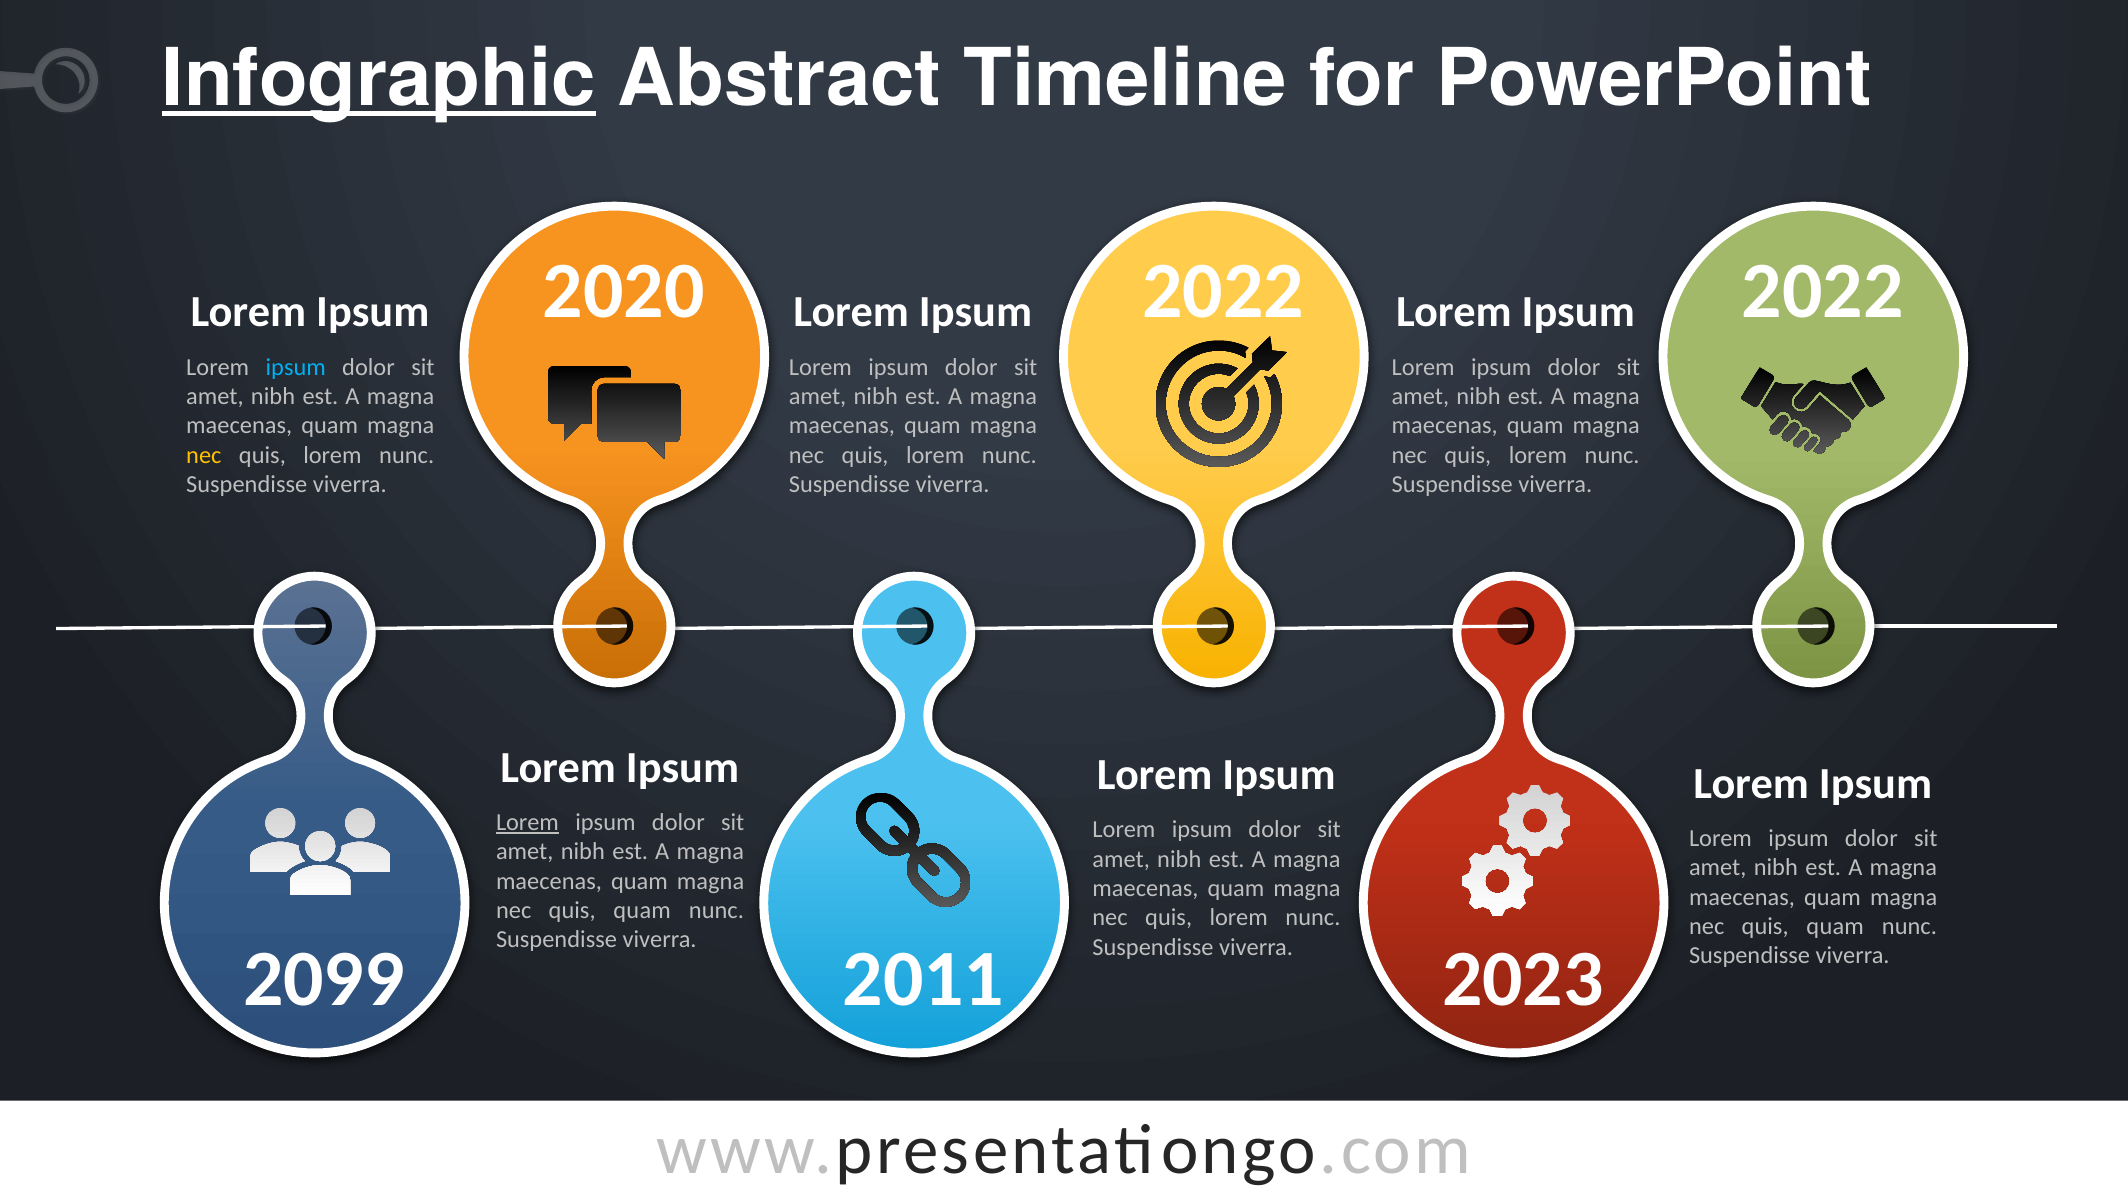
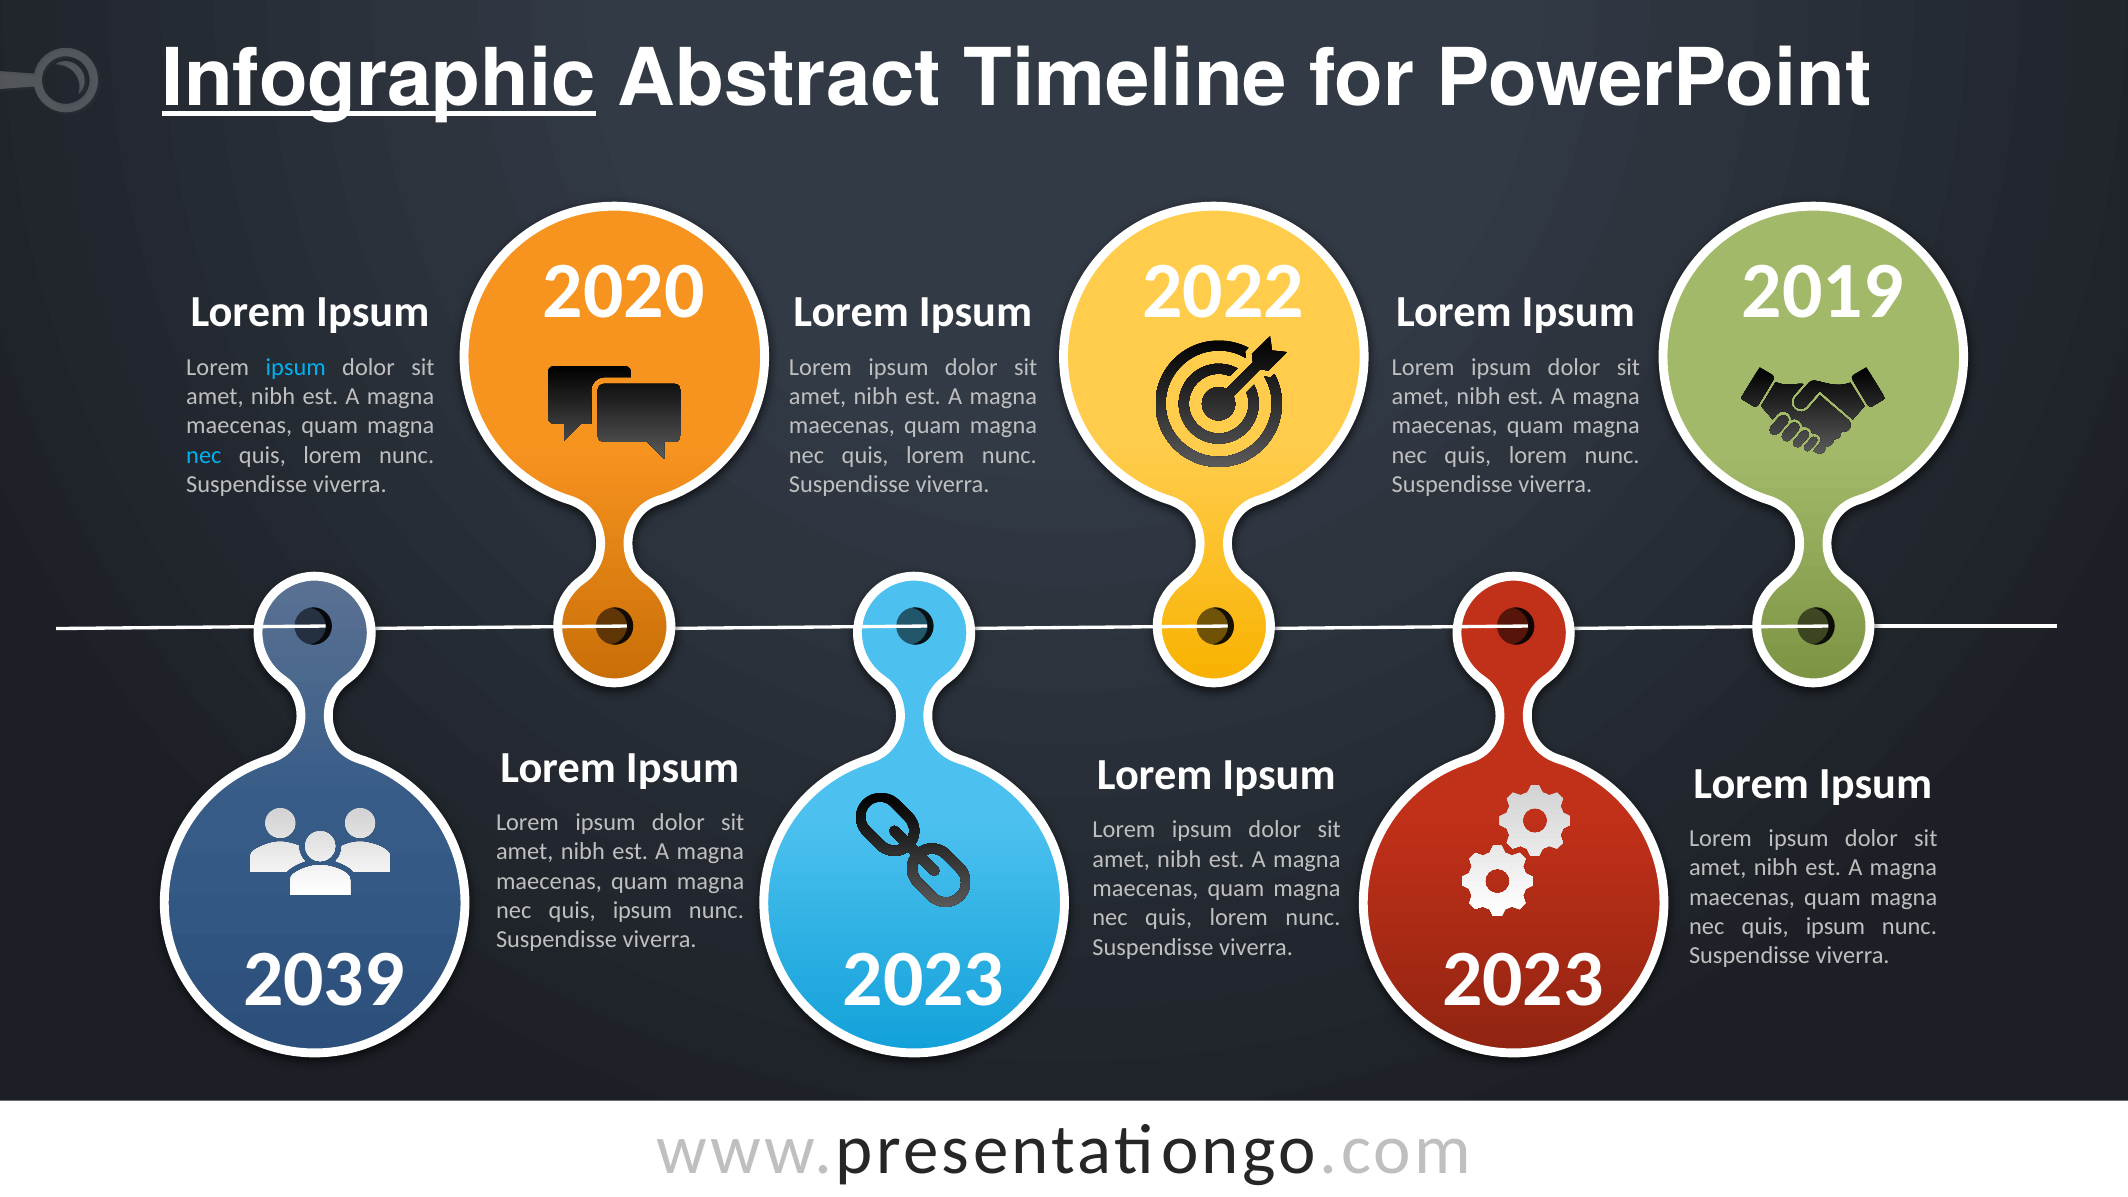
2022: 2022 -> 2019 (1823, 292)
nec colour: yellow -> light blue (204, 455)
Lorem underline: present -> none (527, 822)
quam: quam -> ipsum (642, 910)
quam: quam -> ipsum (1835, 926)
2099: 2099 -> 2039 (324, 979)
2011: 2011 -> 2023 (923, 979)
